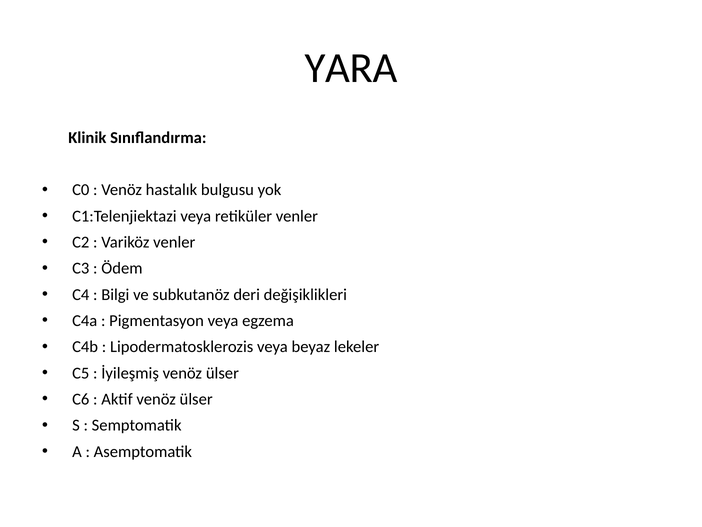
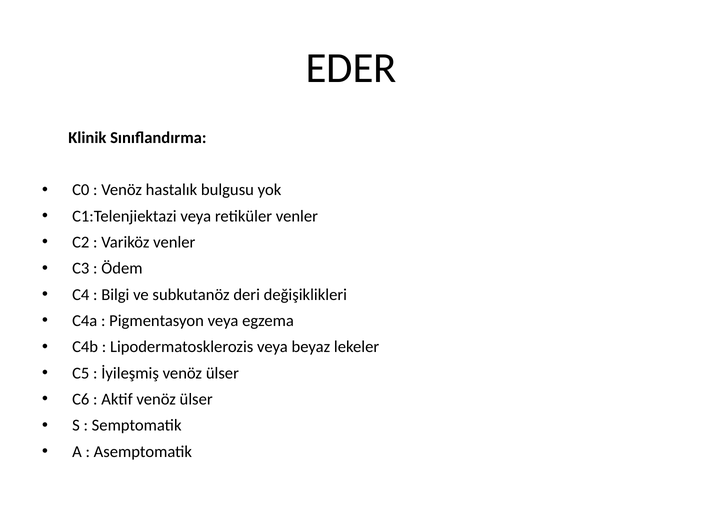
YARA: YARA -> EDER (351, 68)
